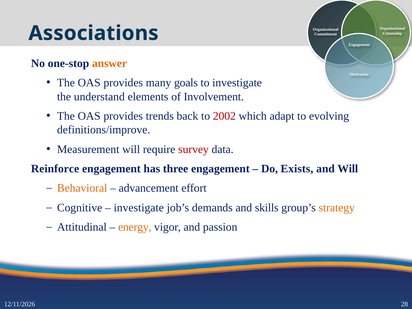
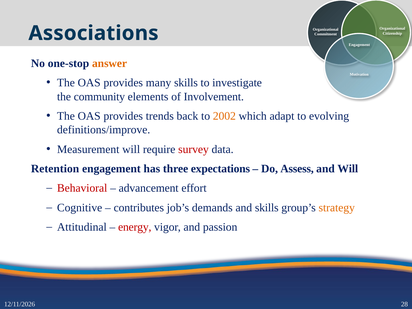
many goals: goals -> skills (186, 83)
understand: understand -> community (99, 97)
2002 colour: red -> orange (224, 116)
Reinforce: Reinforce -> Retention (55, 169)
three engagement: engagement -> expectations (220, 169)
Exists: Exists -> Assess (297, 169)
Behavioral colour: orange -> red (82, 188)
investigate: investigate -> contributes (139, 208)
energy colour: orange -> red (135, 227)
